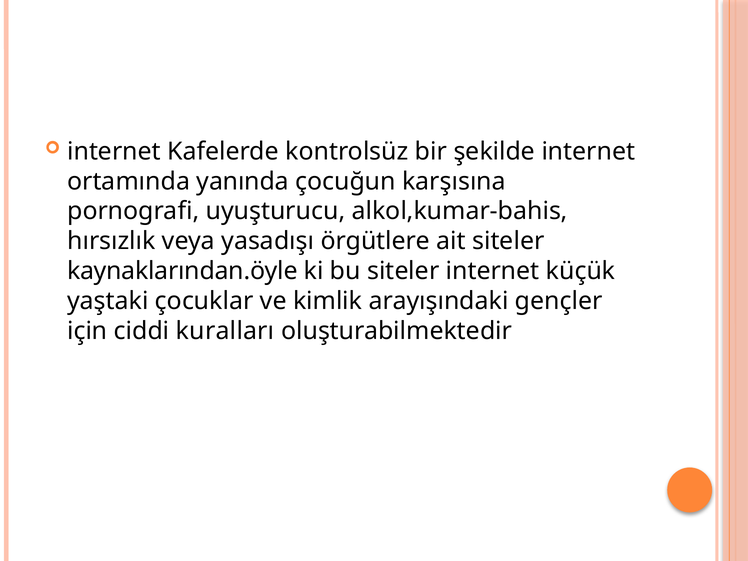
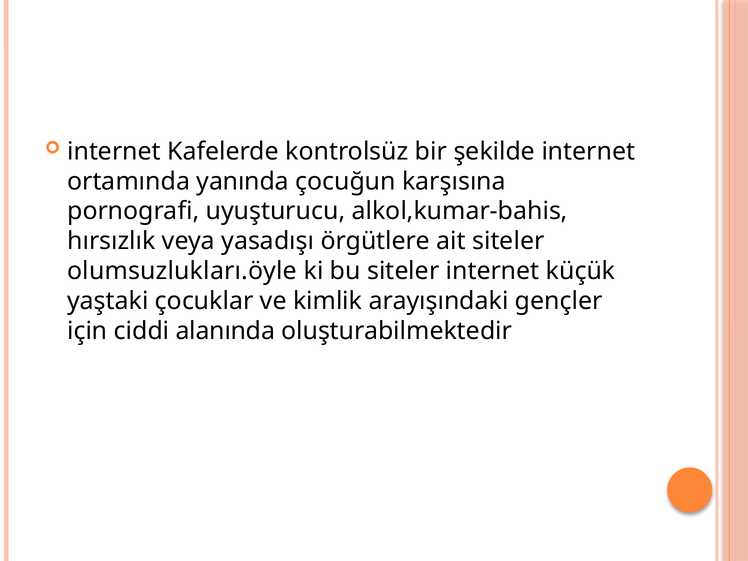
kaynaklarından.öyle: kaynaklarından.öyle -> olumsuzlukları.öyle (182, 271)
kuralları: kuralları -> alanında (225, 331)
